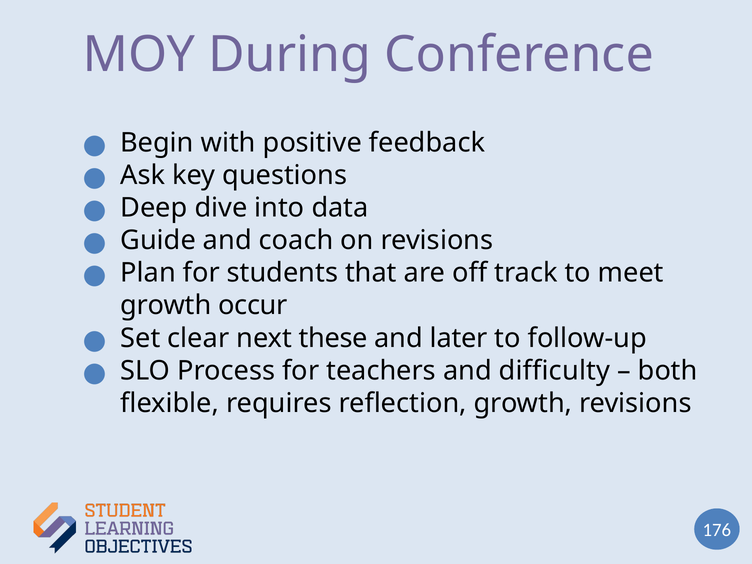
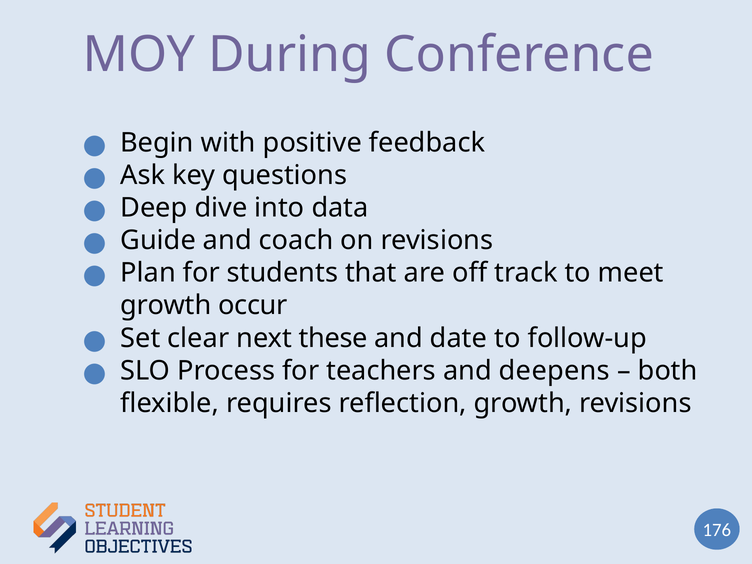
later: later -> date (459, 338)
difficulty: difficulty -> deepens (554, 371)
